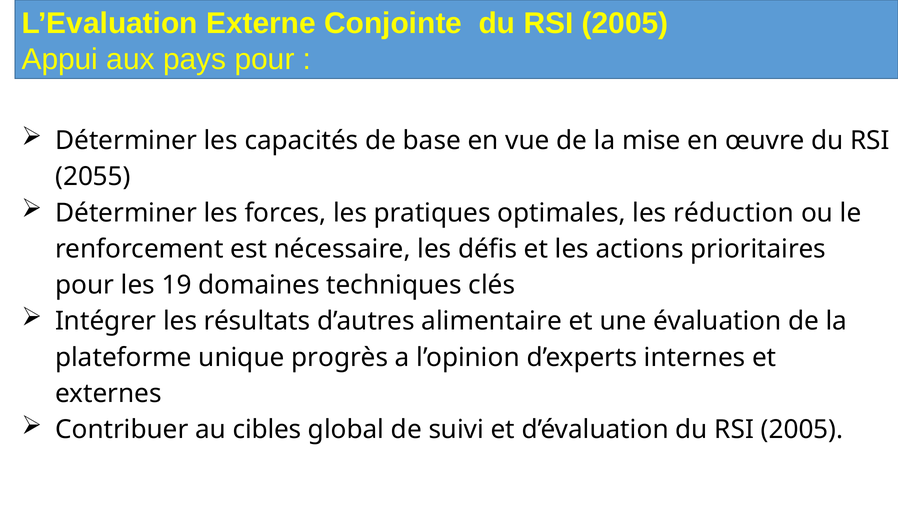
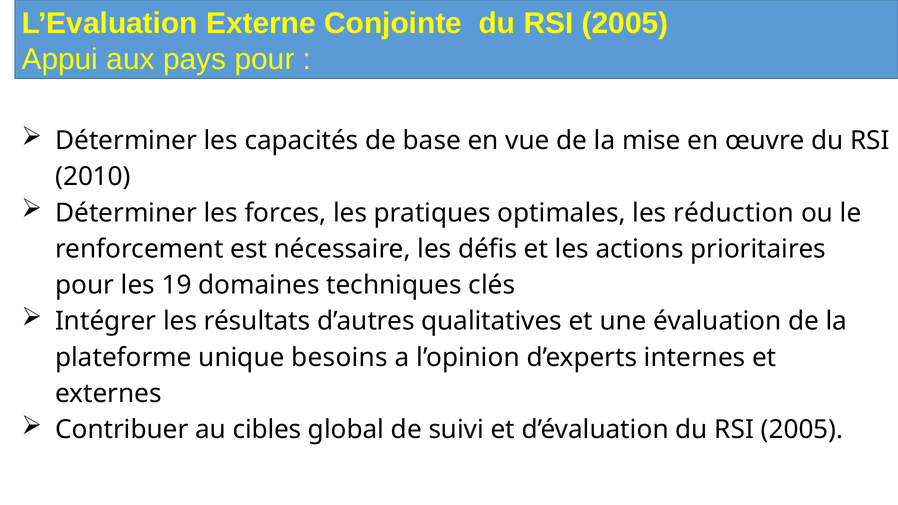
2055: 2055 -> 2010 (93, 177)
alimentaire: alimentaire -> qualitatives (492, 321)
progrès: progrès -> besoins (340, 358)
